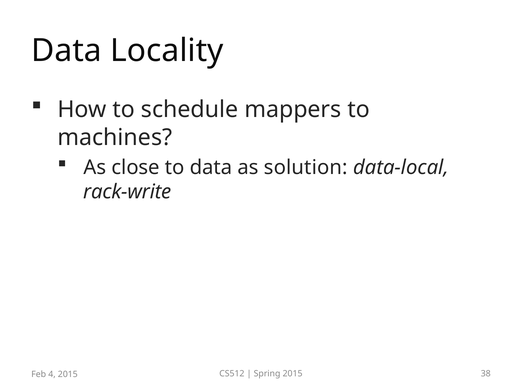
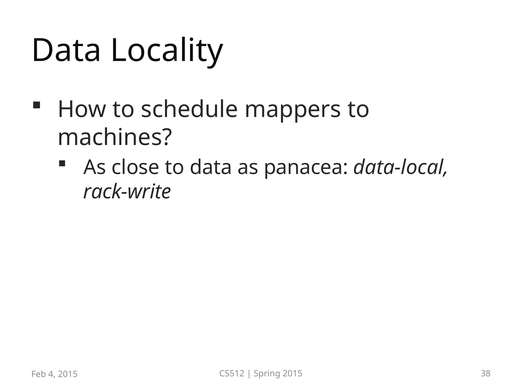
solution: solution -> panacea (306, 167)
